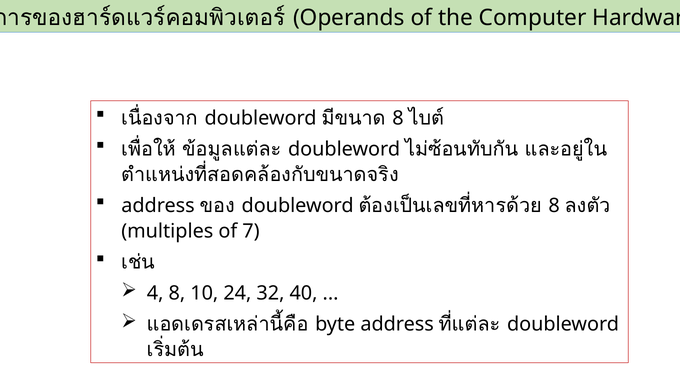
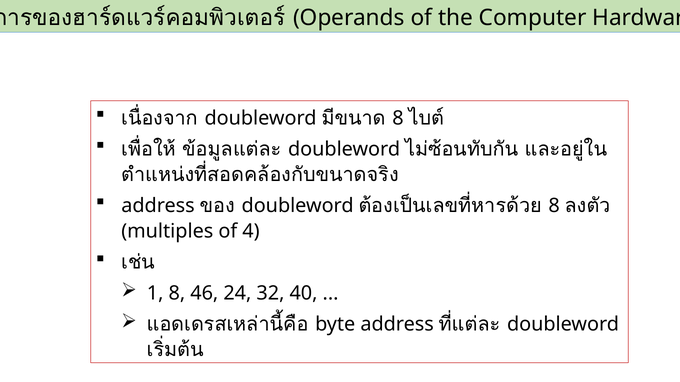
7: 7 -> 4 (251, 231)
4: 4 -> 1 (155, 294)
10: 10 -> 46 (204, 294)
